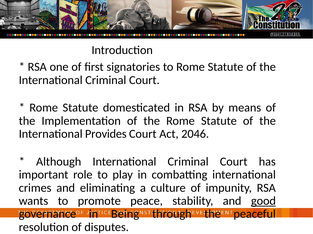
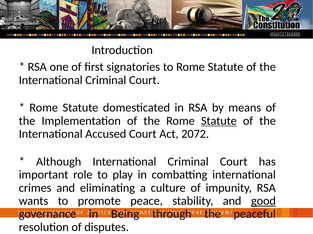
Statute underline: none -> present (219, 121)
Provides: Provides -> Accused (106, 134)
2046: 2046 -> 2072 (195, 134)
